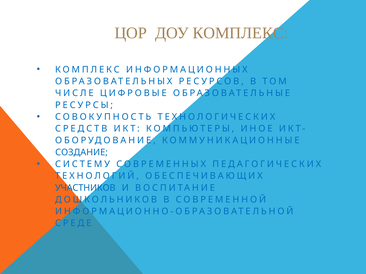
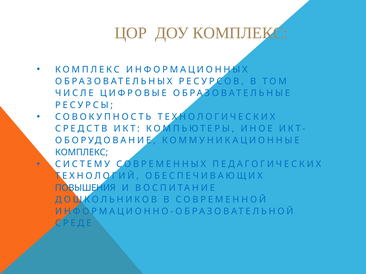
СОЗДАНИЕ: СОЗДАНИЕ -> КОМПЛЕКС (82, 153)
УЧАСТНИКОВ: УЧАСТНИКОВ -> ПОВЫШЕНИЯ (85, 188)
